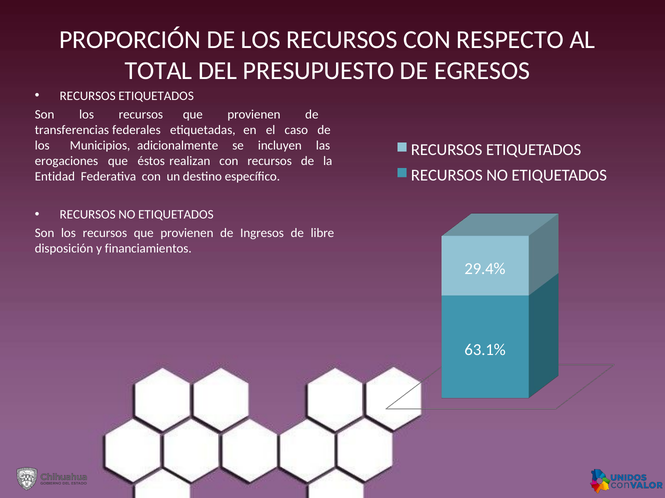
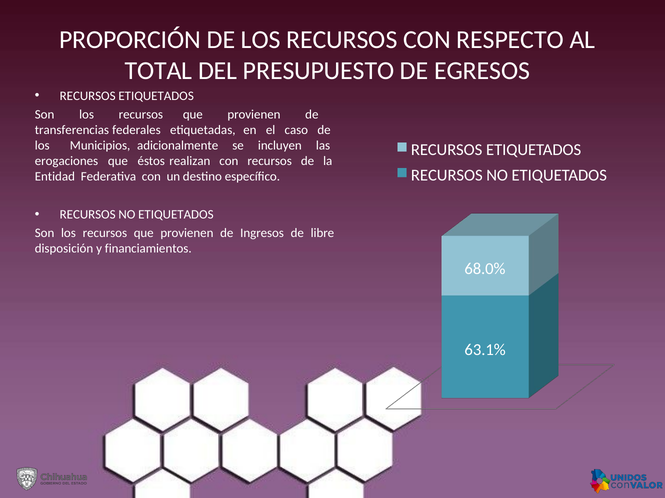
29.4%: 29.4% -> 68.0% (485, 269)
